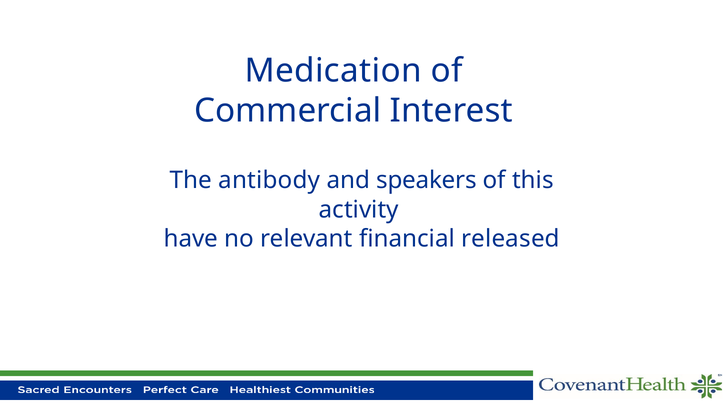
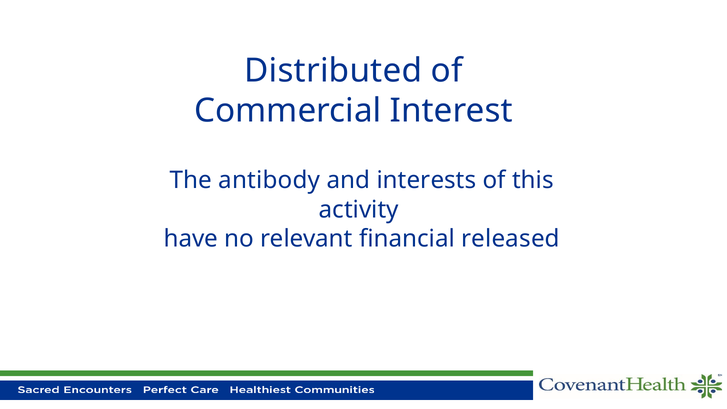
Medication: Medication -> Distributed (333, 71)
speakers: speakers -> interests (426, 180)
